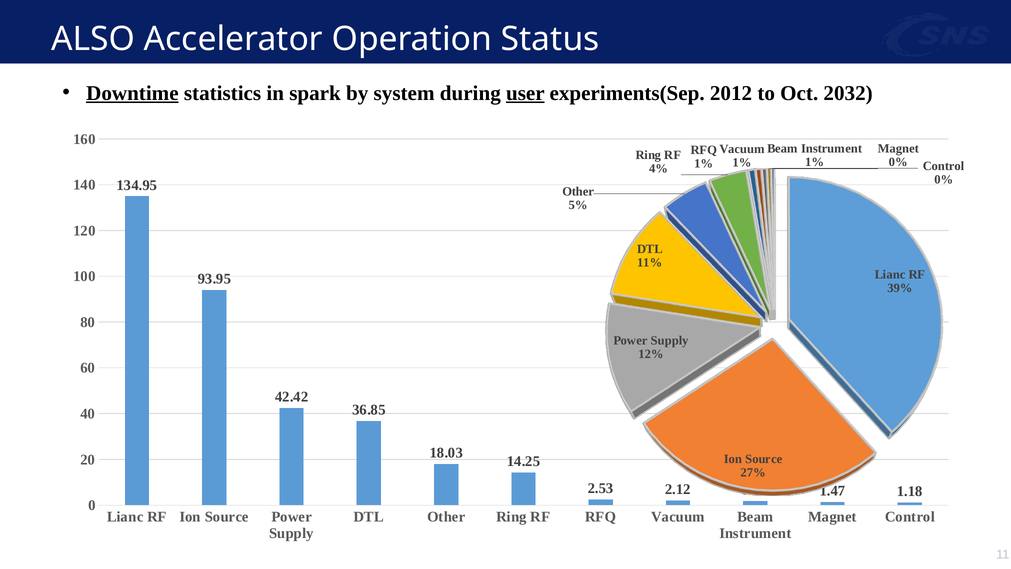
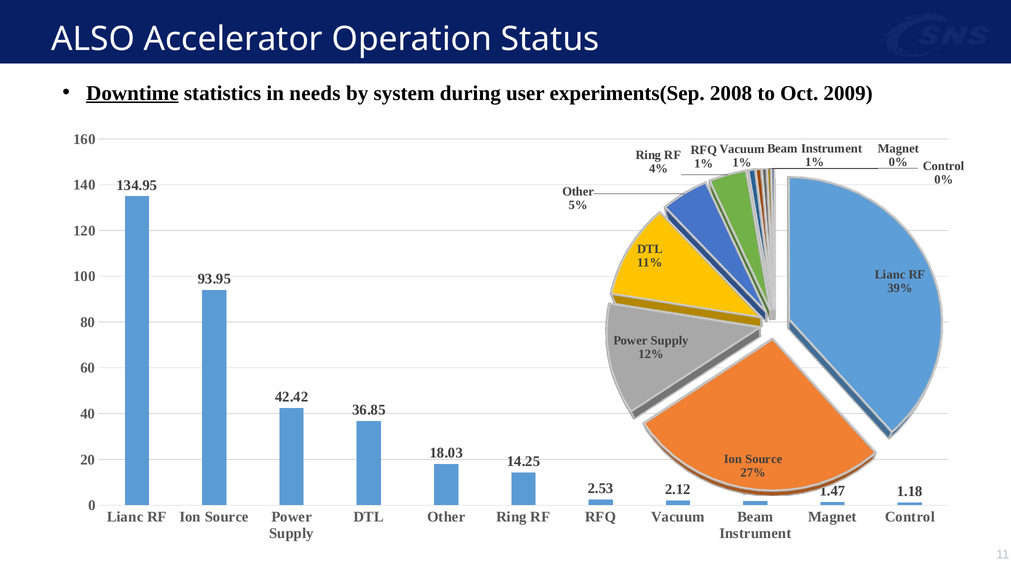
spark: spark -> needs (315, 93)
user underline: present -> none (525, 93)
2012: 2012 -> 2008 (731, 93)
2032: 2032 -> 2009 (848, 93)
